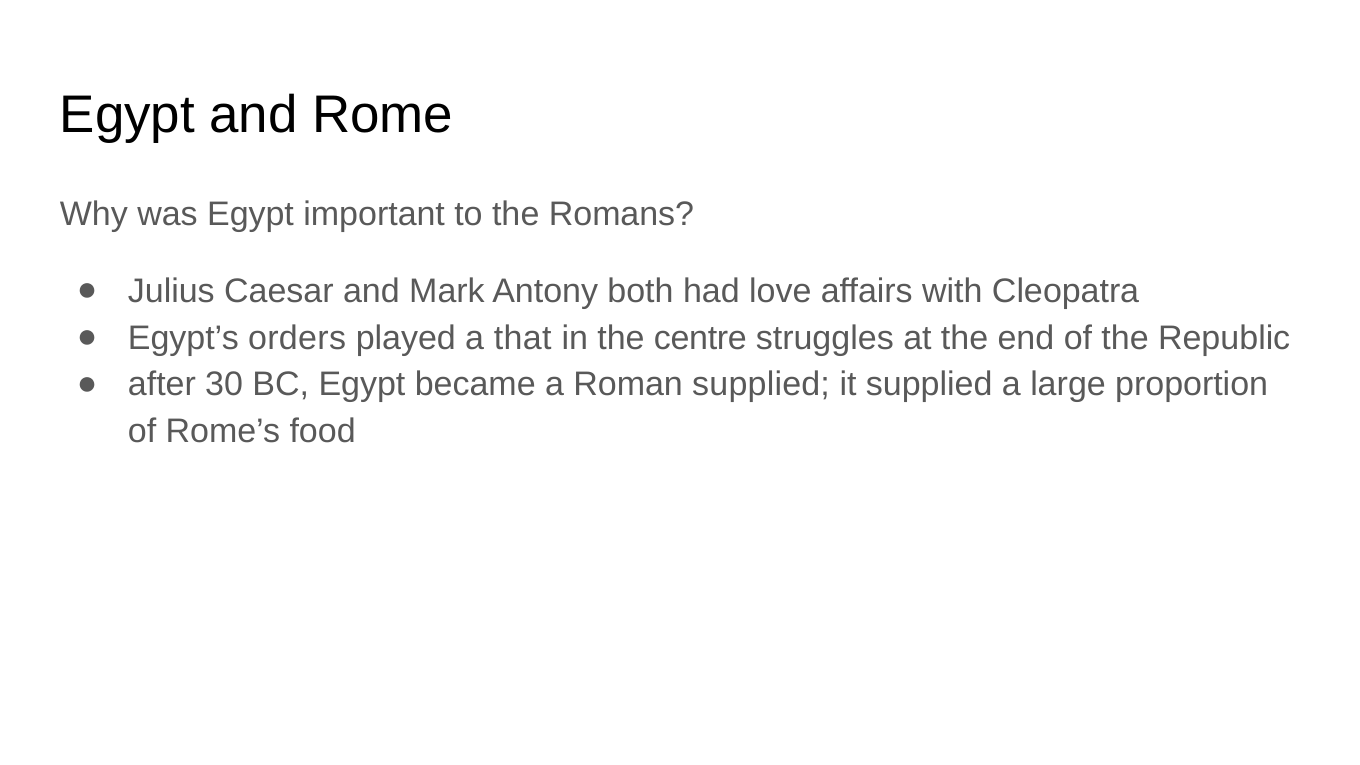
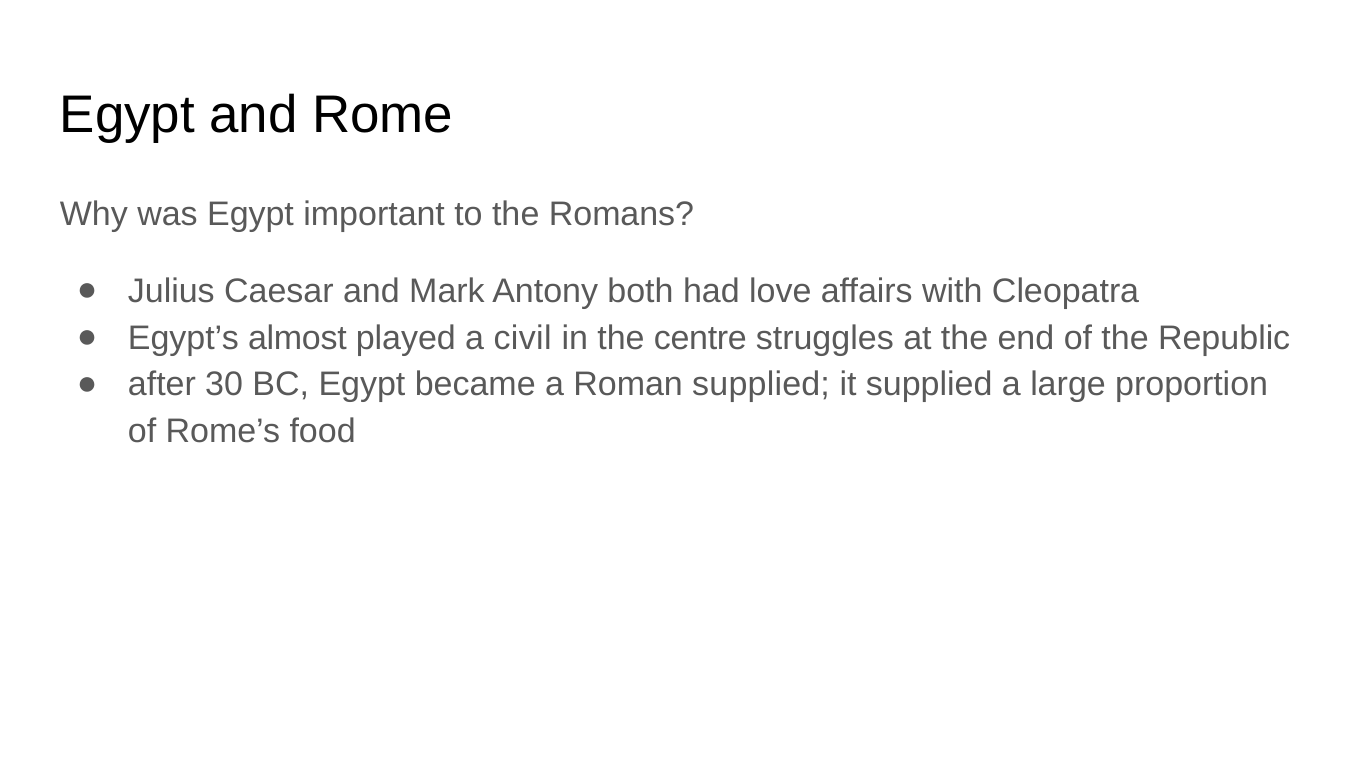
orders: orders -> almost (297, 338)
that: that -> civil (523, 338)
